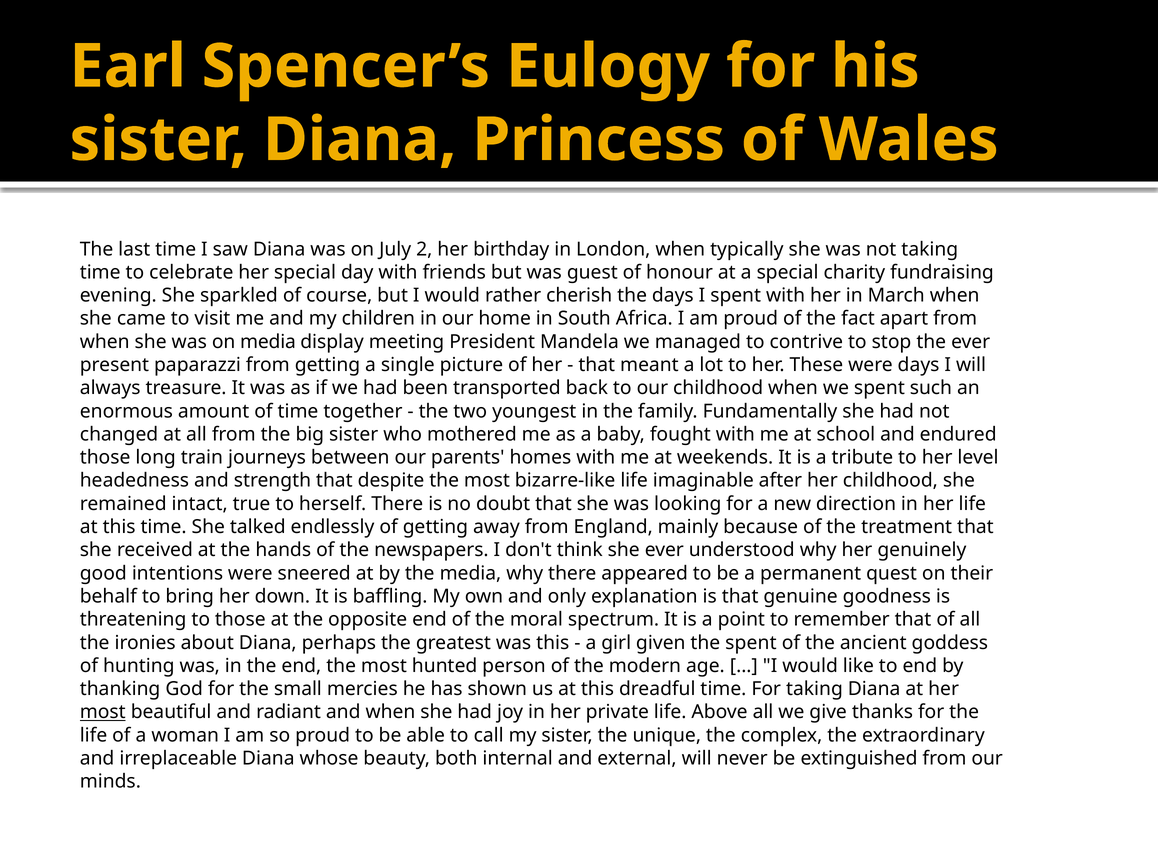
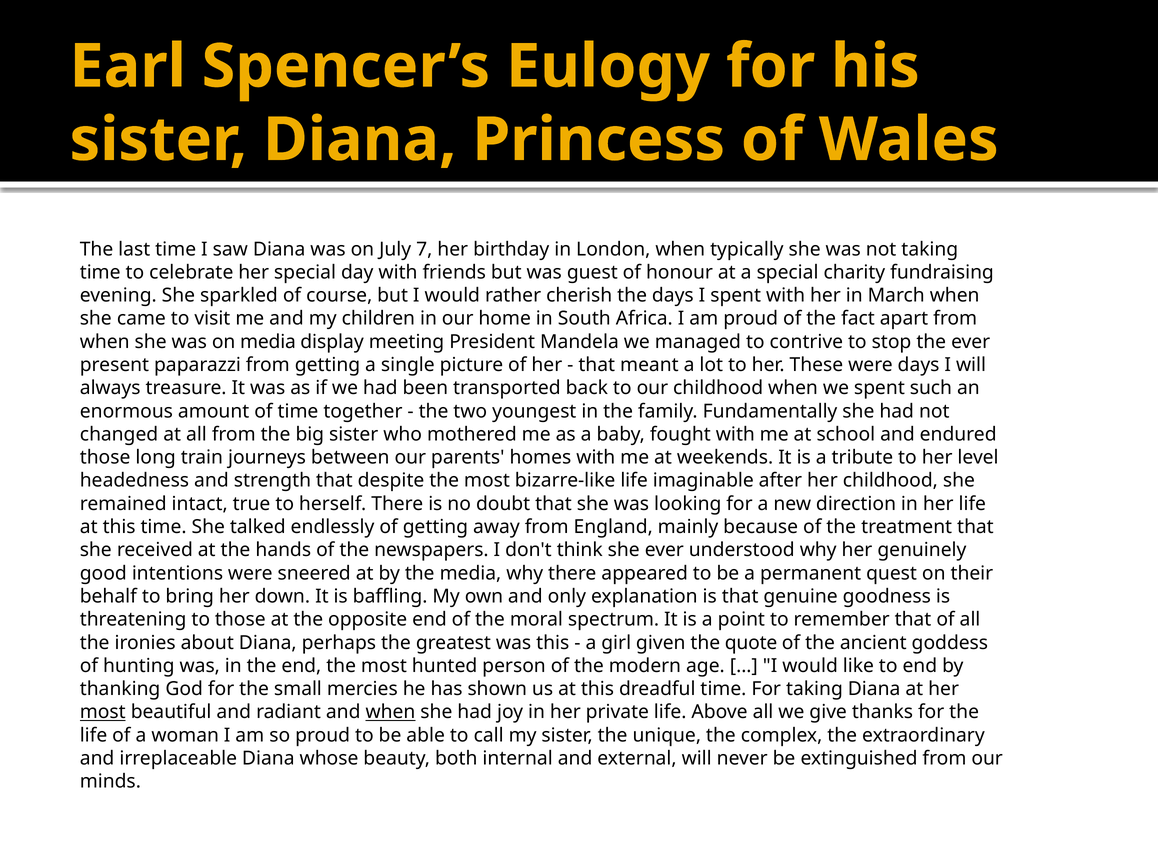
2: 2 -> 7 (424, 249)
the spent: spent -> quote (751, 643)
when underline: none -> present (390, 713)
